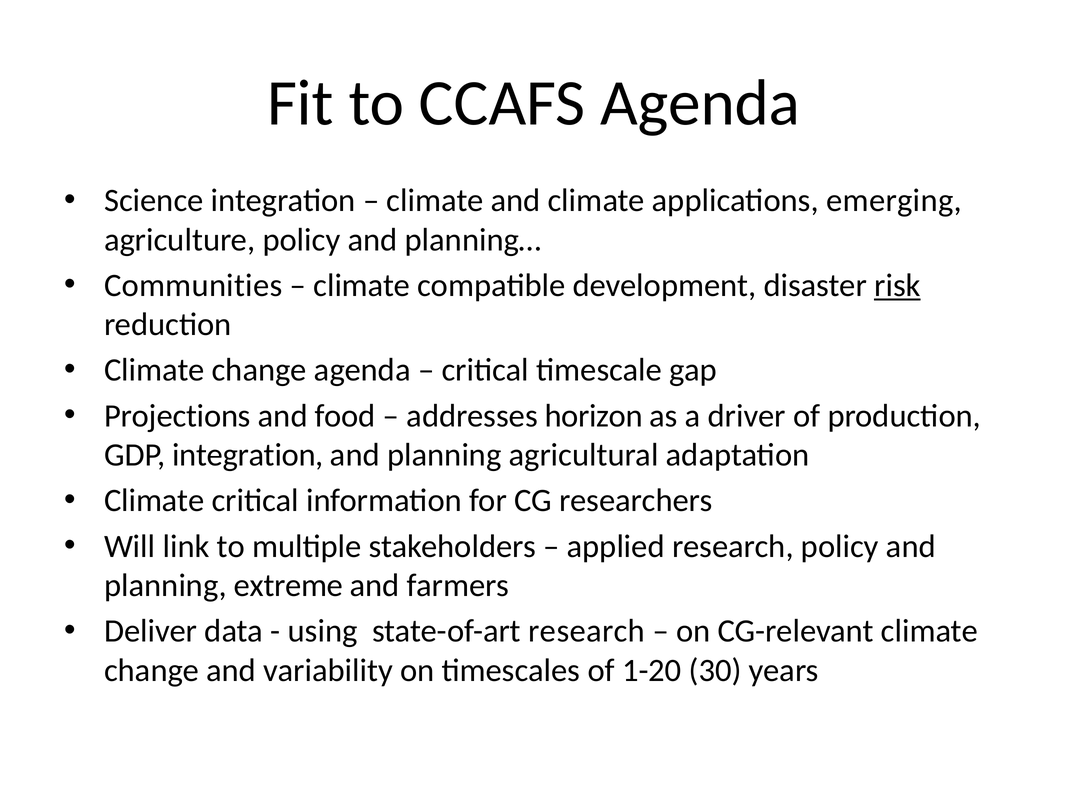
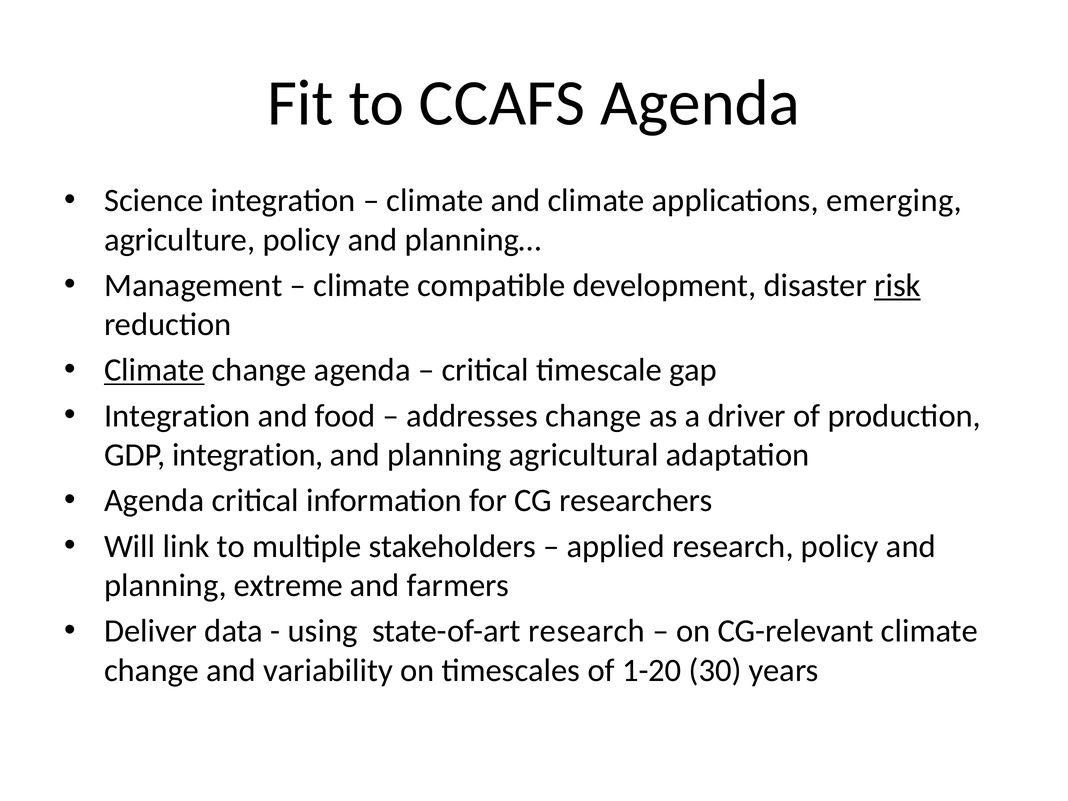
Communities: Communities -> Management (193, 285)
Climate underline: none -> present (154, 370)
Projections: Projections -> Integration (177, 416)
addresses horizon: horizon -> change (593, 416)
Climate: Climate -> Agenda (154, 501)
